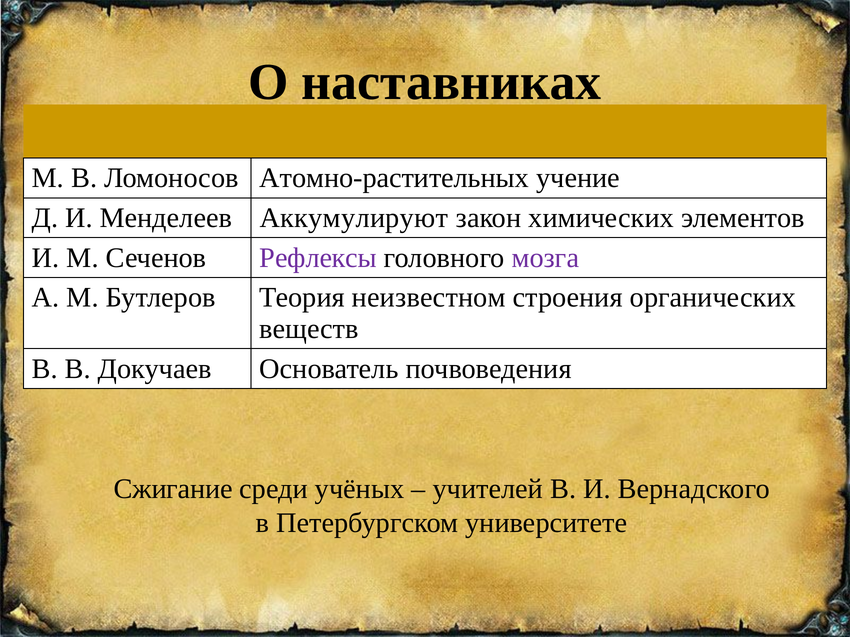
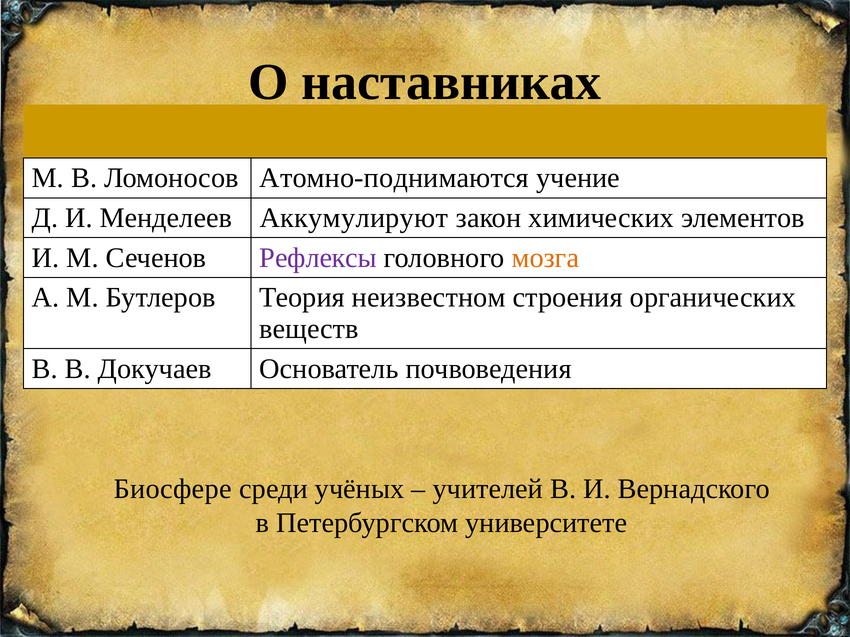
Атомно-растительных: Атомно-растительных -> Атомно-поднимаются (394, 178)
мозга colour: purple -> orange (545, 258)
Сжигание: Сжигание -> Биосфере (173, 489)
